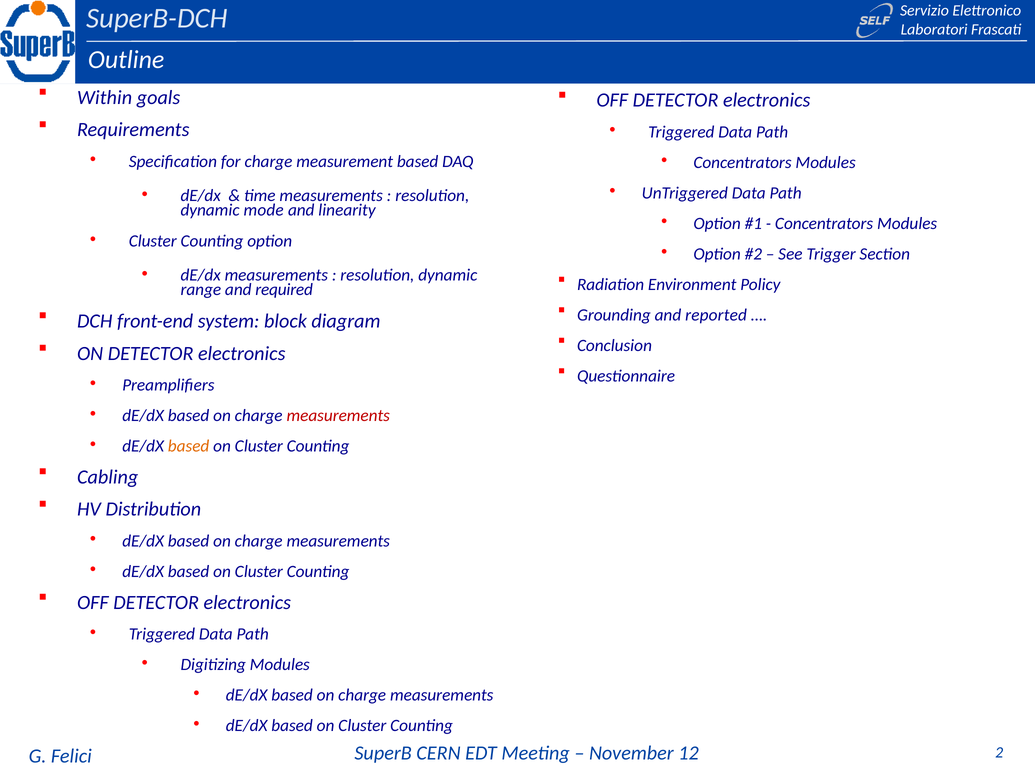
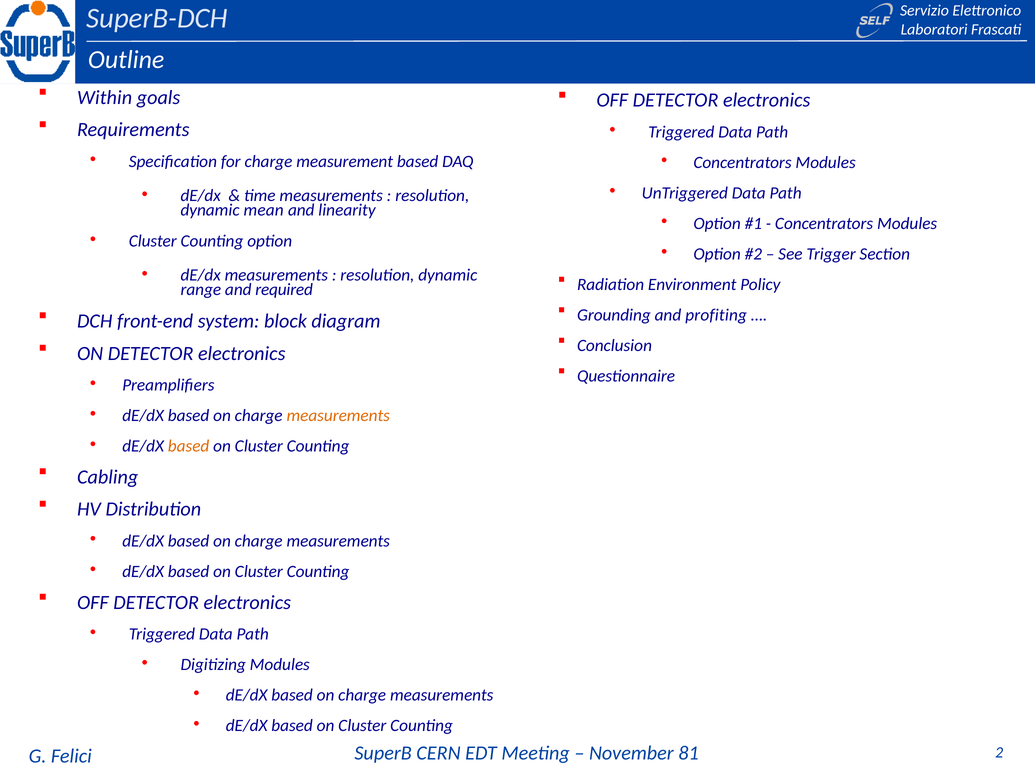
mode: mode -> mean (264, 210)
reported: reported -> profiting (716, 315)
measurements colour: red -> orange (338, 416)
12: 12 -> 81 (689, 754)
